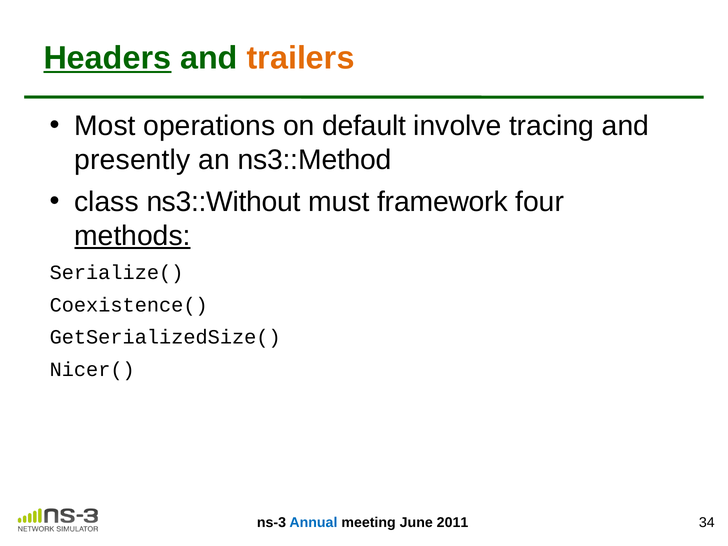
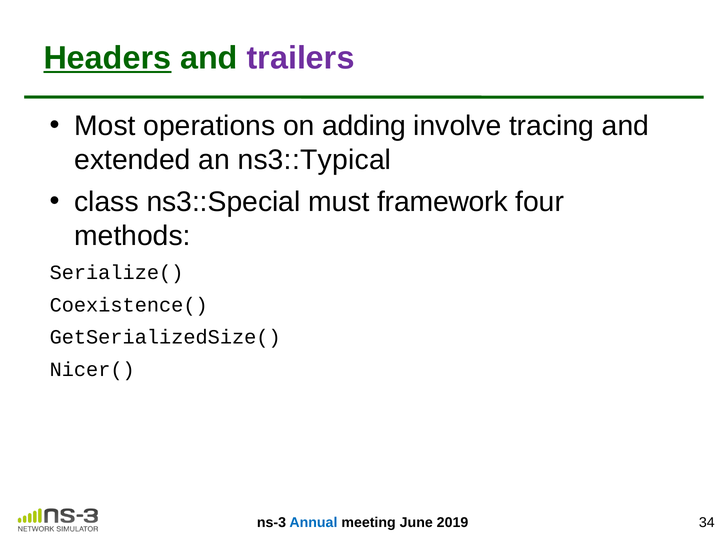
trailers colour: orange -> purple (301, 58)
default: default -> adding (364, 126)
presently: presently -> extended (133, 160)
ns3::Method: ns3::Method -> ns3::Typical (314, 160)
ns3::Without: ns3::Without -> ns3::Special (224, 202)
methods underline: present -> none (132, 236)
2011: 2011 -> 2019 (453, 523)
